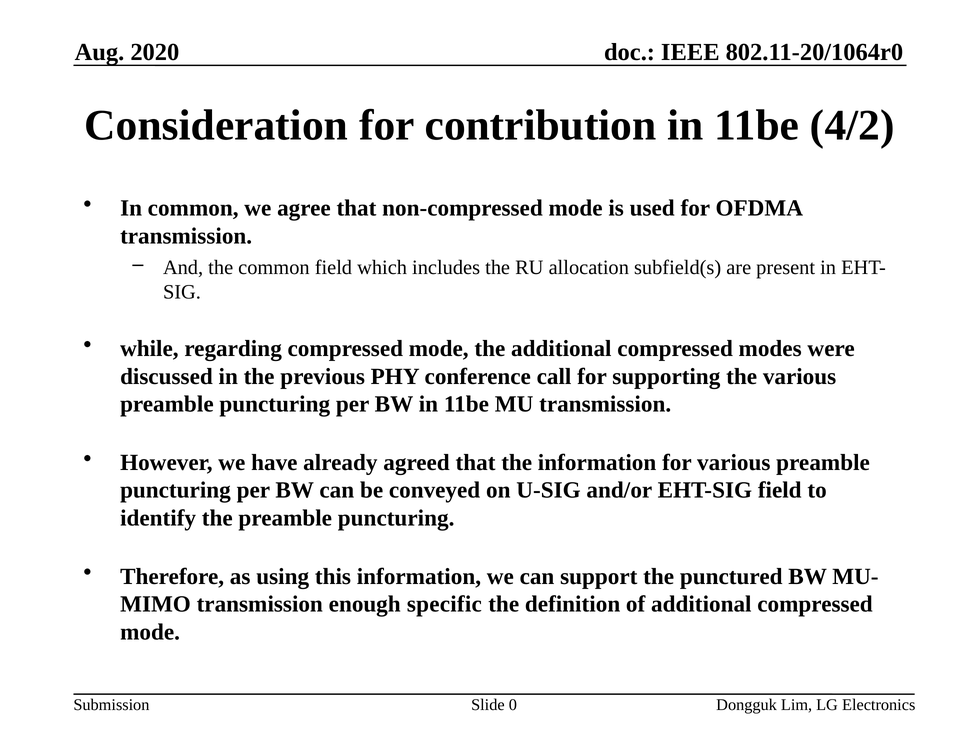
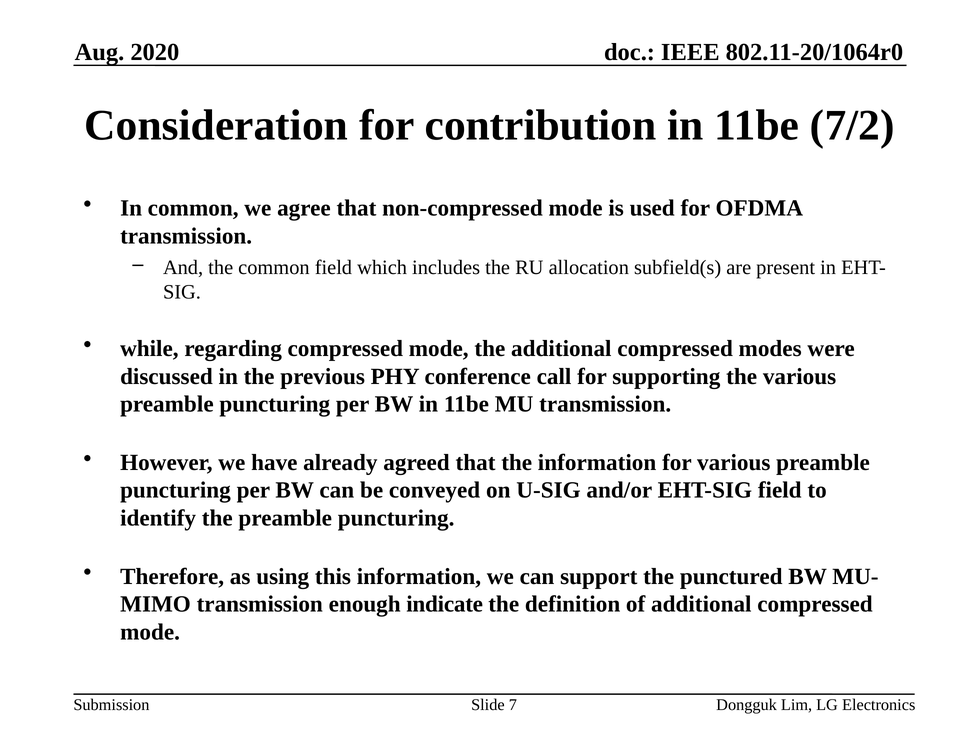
4/2: 4/2 -> 7/2 (852, 126)
specific: specific -> indicate (445, 604)
0: 0 -> 7 (513, 705)
